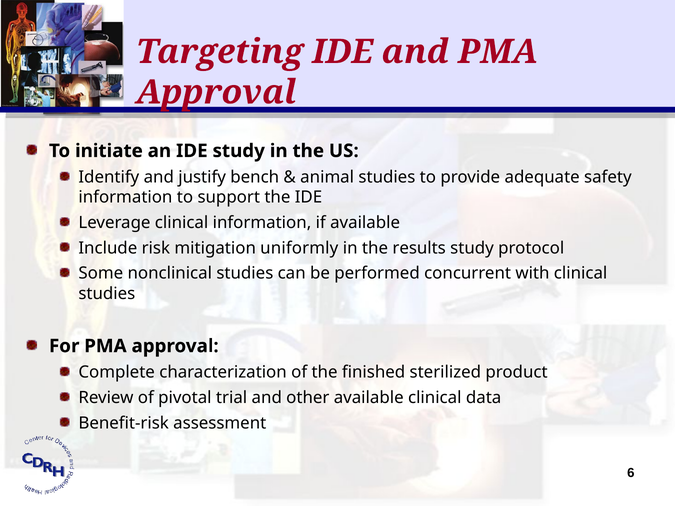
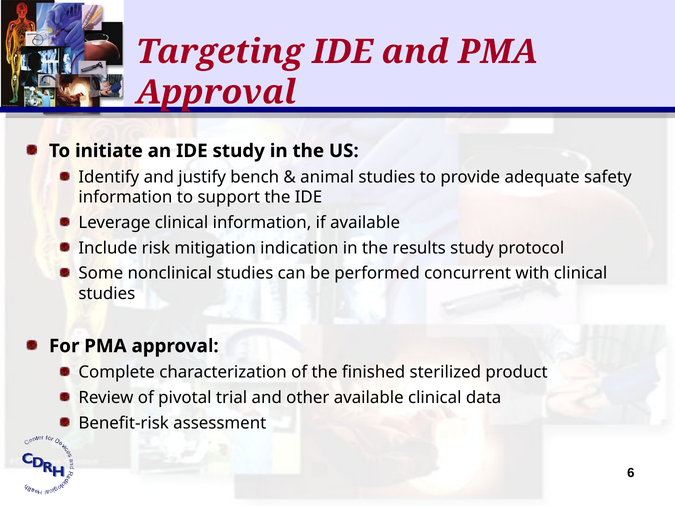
uniformly: uniformly -> indication (299, 248)
